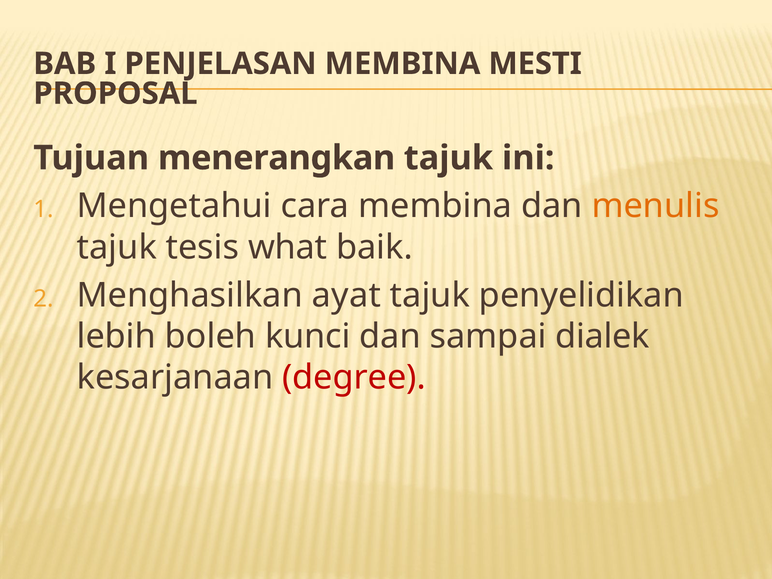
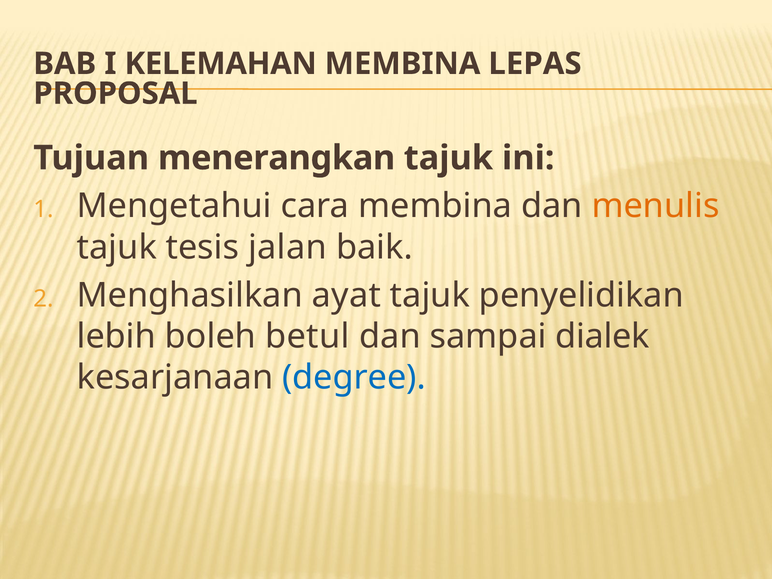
PENJELASAN: PENJELASAN -> KELEMAHAN (221, 64)
MESTI: MESTI -> LEPAS (535, 64)
what: what -> jalan (287, 247)
kunci: kunci -> betul (307, 336)
degree colour: red -> blue (354, 378)
